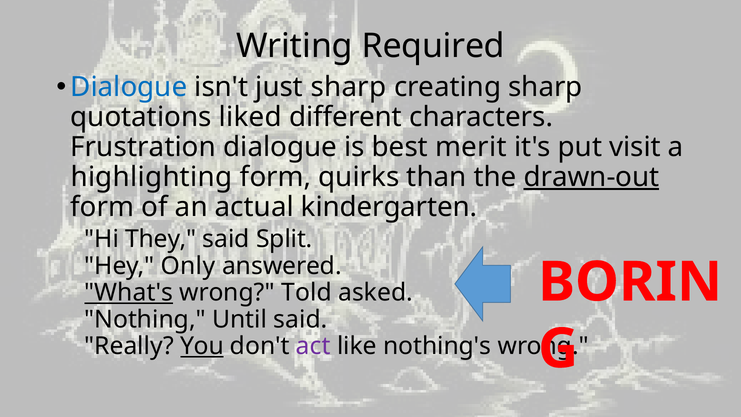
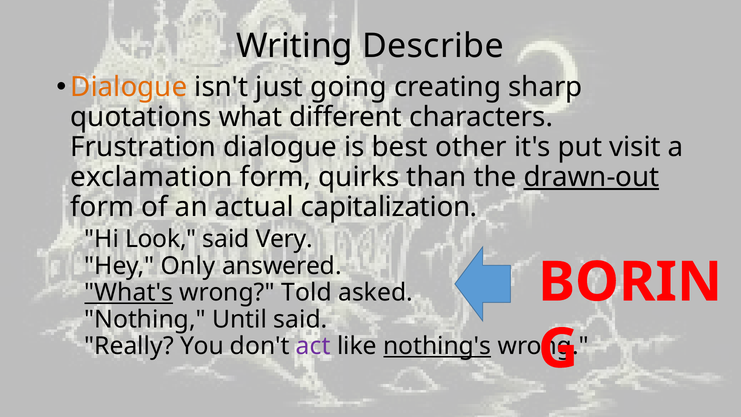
Required: Required -> Describe (433, 46)
Dialogue colour: blue -> orange (129, 87)
just sharp: sharp -> going (348, 87)
liked: liked -> what (250, 117)
merit: merit -> other (471, 147)
highlighting: highlighting -> exclamation (151, 177)
kindergarten: kindergarten -> capitalization (389, 207)
They: They -> Look (161, 239)
Split: Split -> Very (284, 239)
You underline: present -> none (202, 346)
nothing's underline: none -> present (437, 346)
